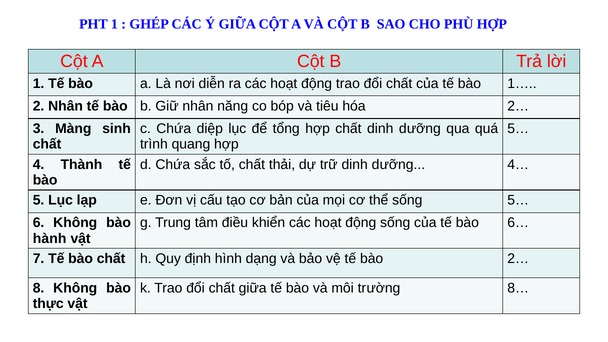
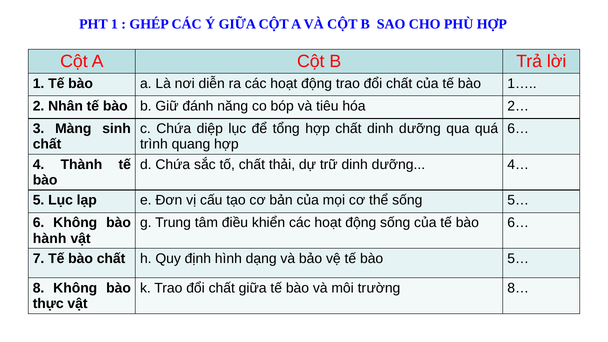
Giữ nhân: nhân -> đánh (198, 106)
5…: 5… -> 6… (518, 129)
bào 2…: 2… -> 5… (518, 259)
